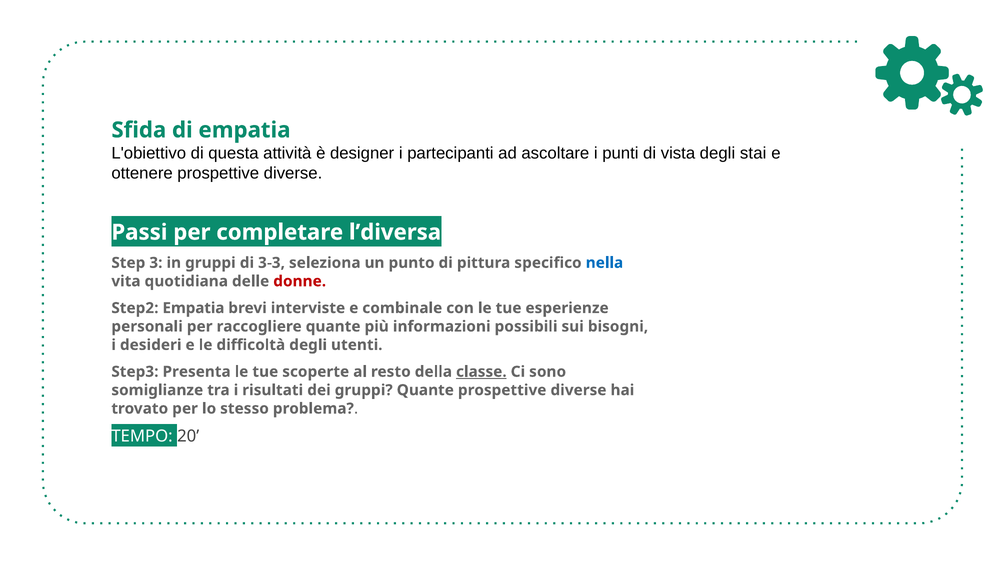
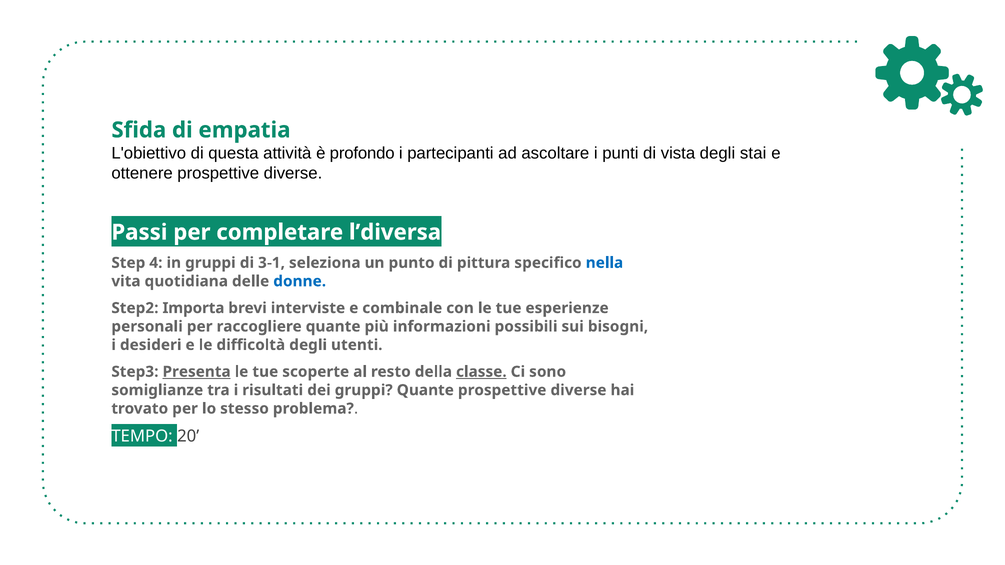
designer: designer -> profondo (362, 153)
3: 3 -> 4 (156, 263)
3-3: 3-3 -> 3-1 (272, 263)
donne colour: red -> blue (300, 281)
Step2 Empatia: Empatia -> Importa (193, 308)
Presenta underline: none -> present (197, 372)
